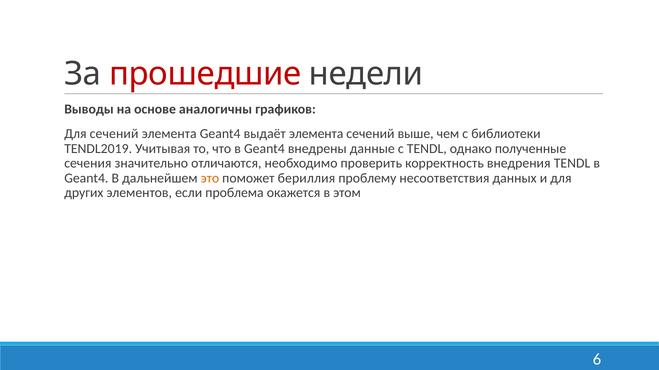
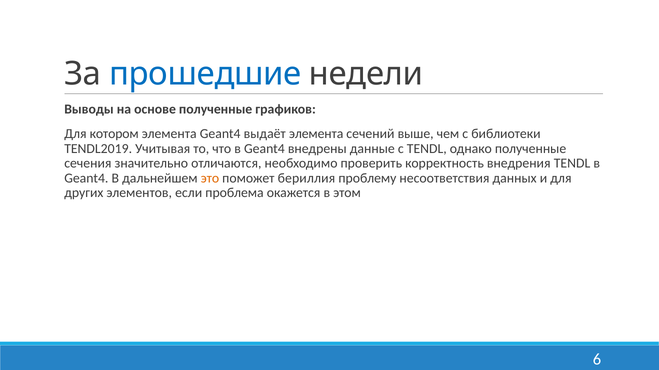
прошедшие colour: red -> blue (205, 74)
основе аналогичны: аналогичны -> полученные (216, 110)
Для сечений: сечений -> котором (114, 134)
